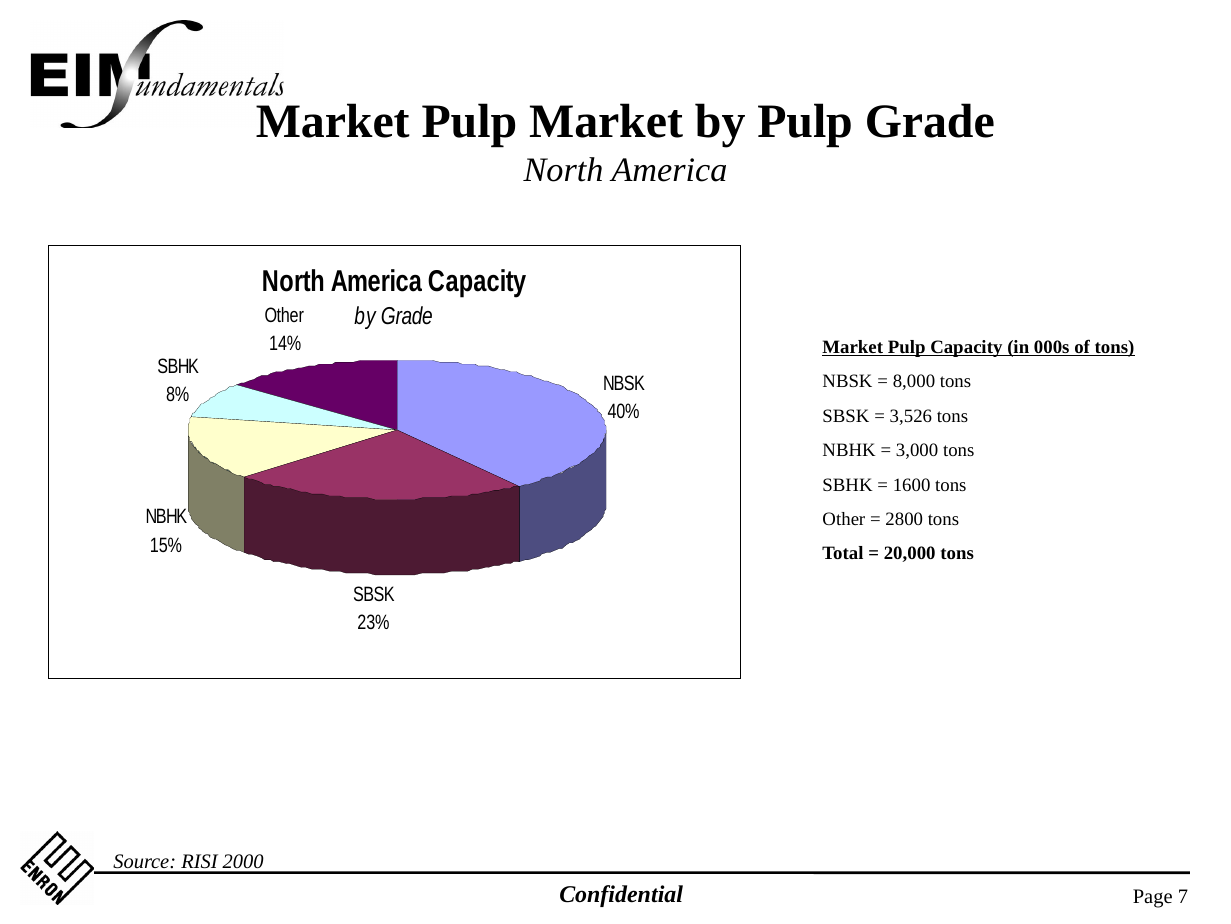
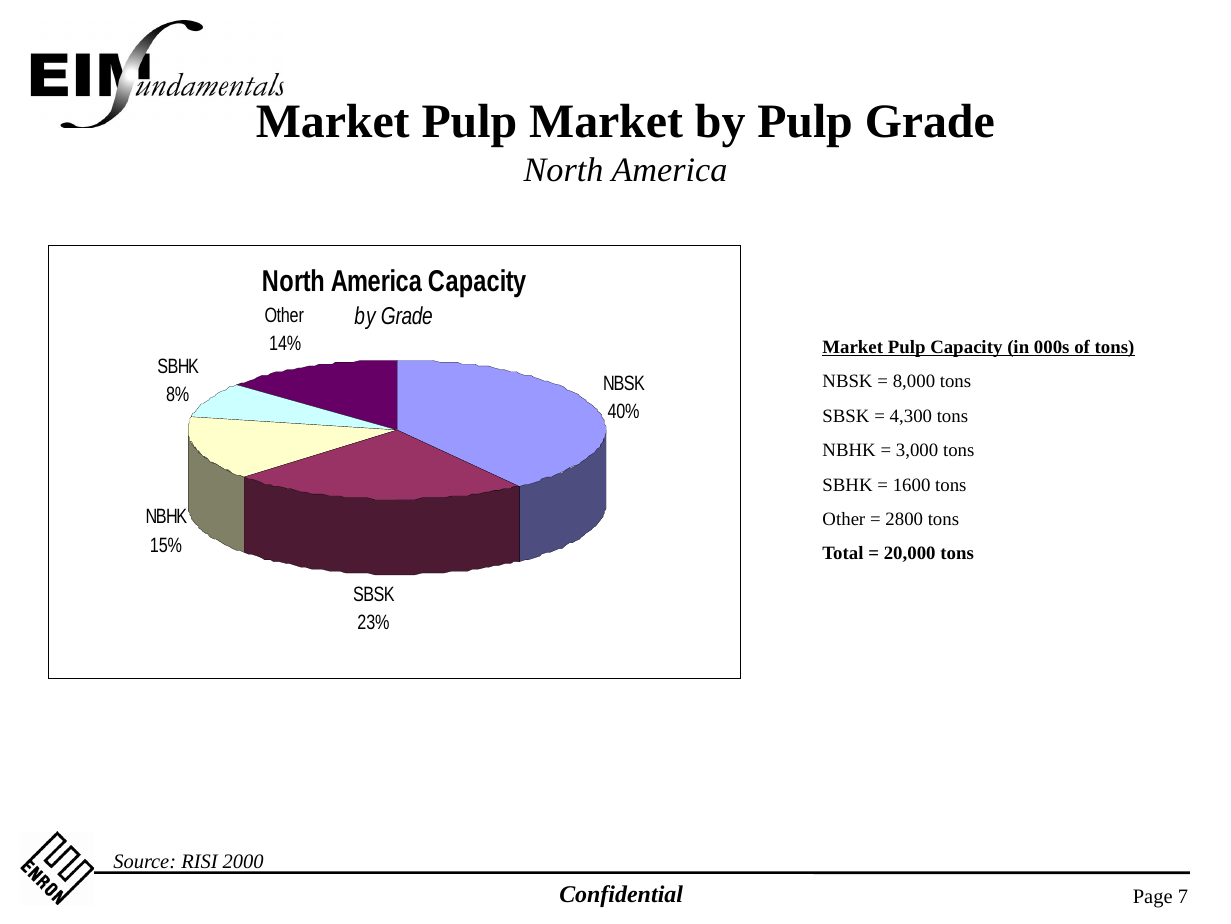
3,526: 3,526 -> 4,300 (911, 416)
